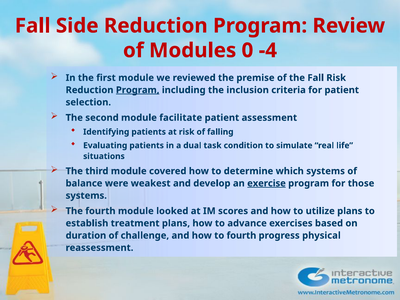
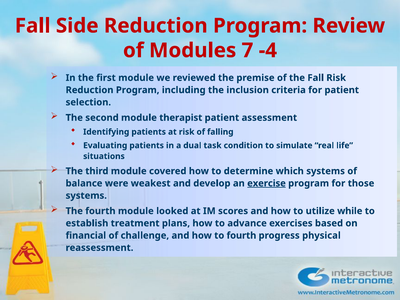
0: 0 -> 7 (247, 50)
Program underline: present -> none (138, 90)
facilitate: facilitate -> therapist (181, 118)
utilize plans: plans -> while (350, 211)
duration: duration -> financial (86, 235)
